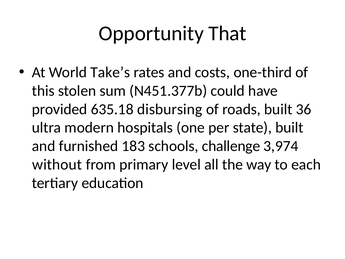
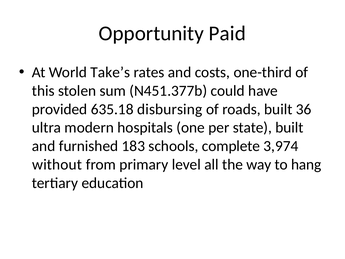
That: That -> Paid (227, 33)
challenge: challenge -> complete (231, 146)
each: each -> hang (306, 164)
